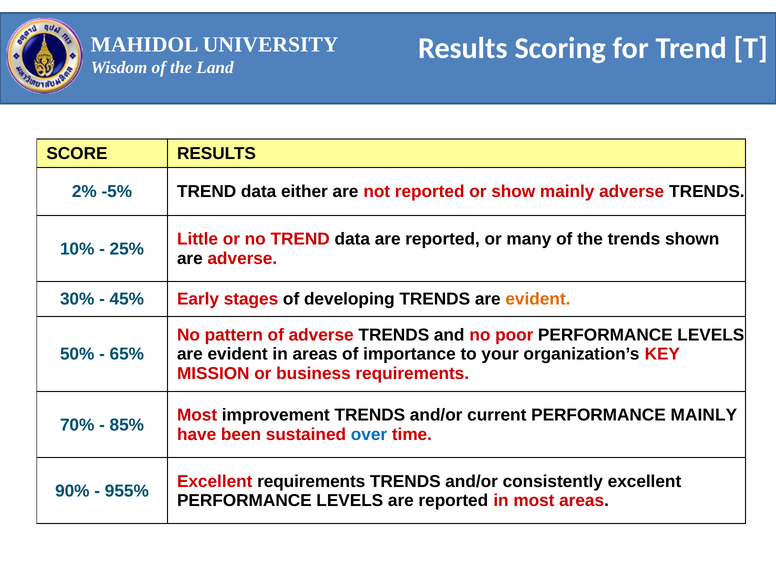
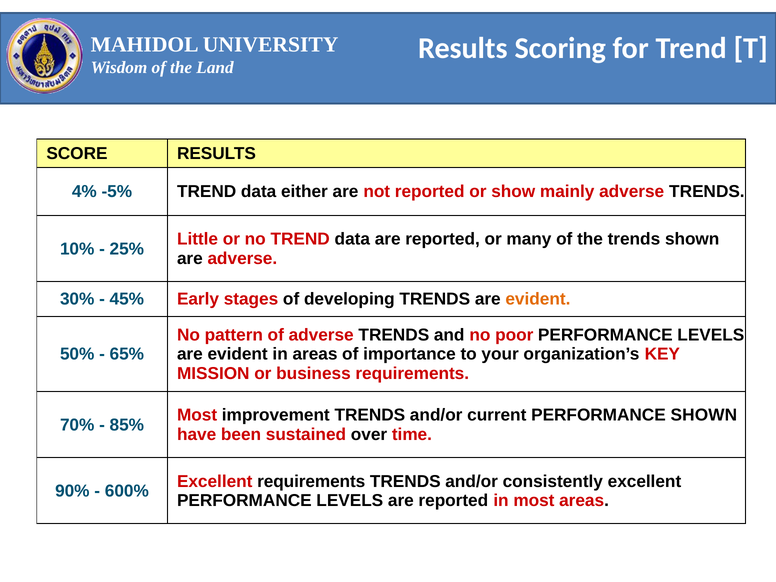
2%: 2% -> 4% (84, 192)
PERFORMANCE MAINLY: MAINLY -> SHOWN (704, 415)
over colour: blue -> black (369, 434)
955%: 955% -> 600% (127, 491)
